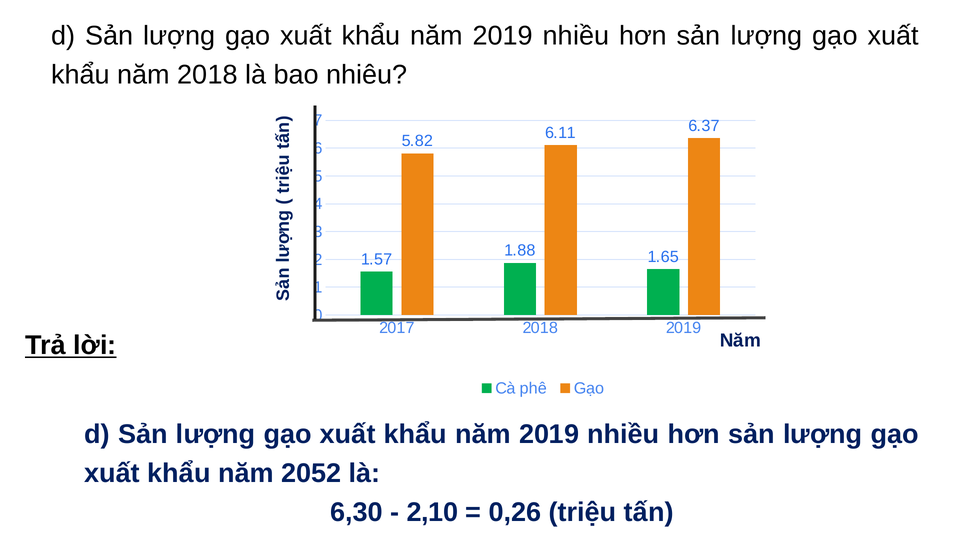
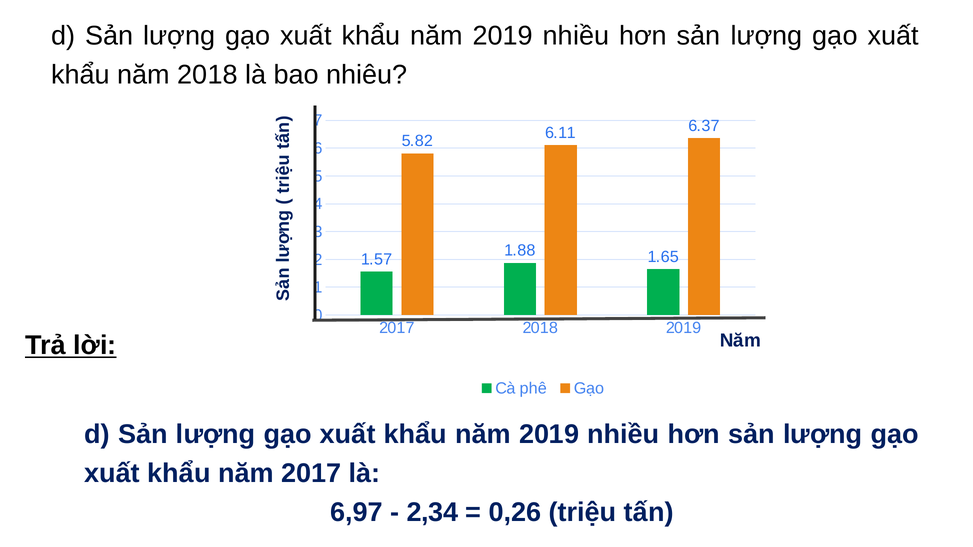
năm 2052: 2052 -> 2017 (311, 474)
6,30: 6,30 -> 6,97 (356, 513)
2,10: 2,10 -> 2,34 (432, 513)
